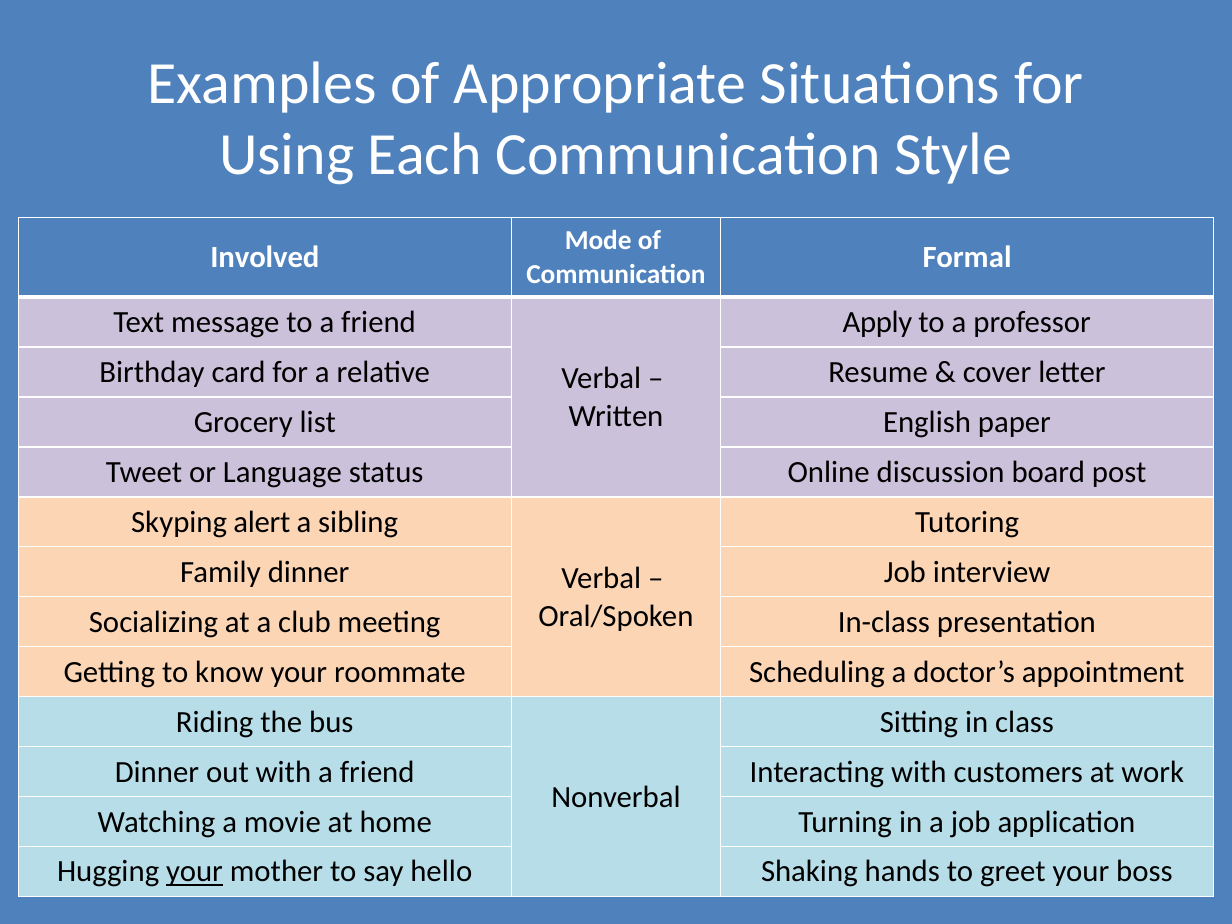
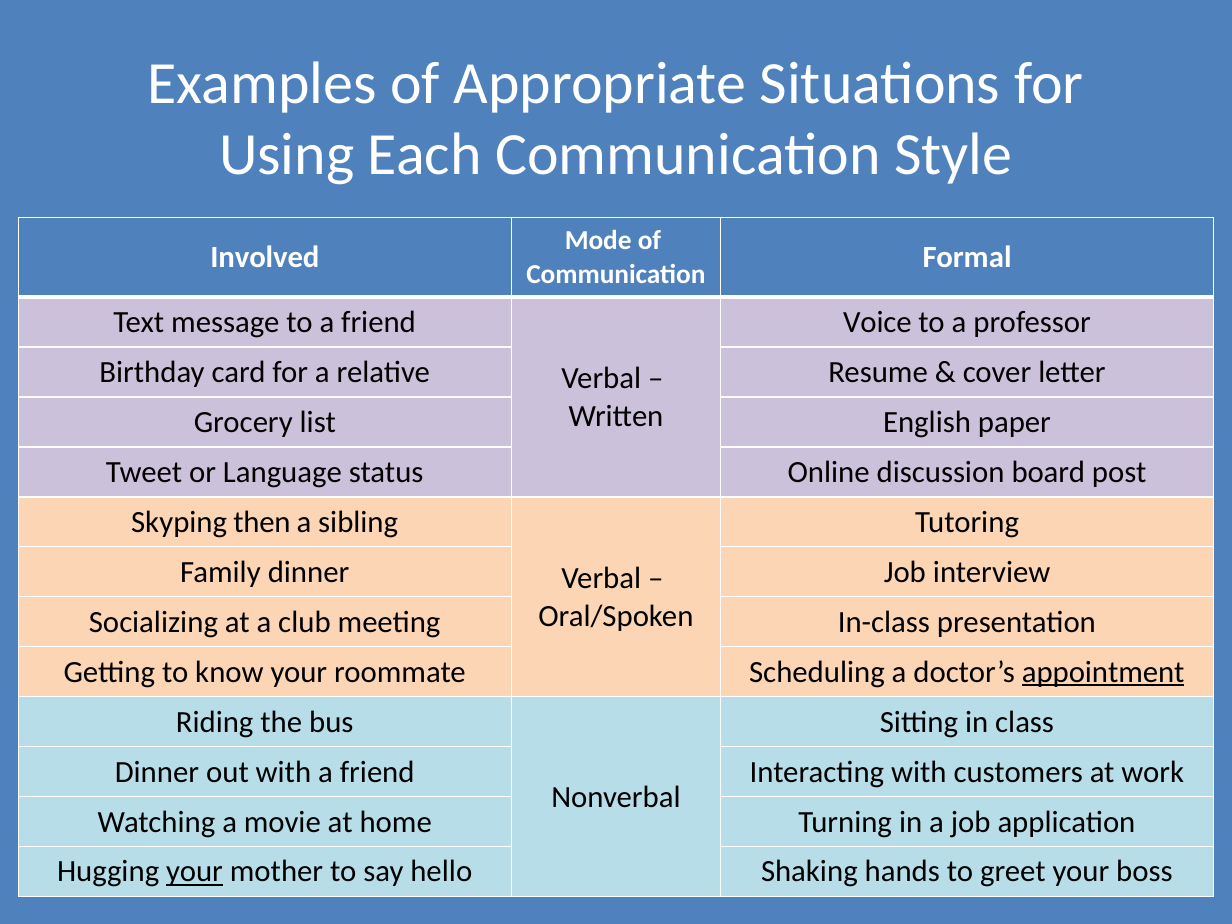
Apply: Apply -> Voice (877, 322)
alert: alert -> then (262, 522)
appointment underline: none -> present (1103, 672)
